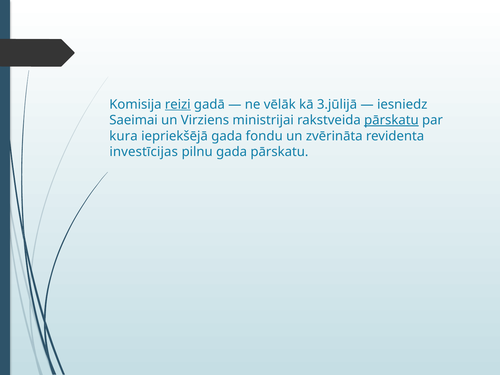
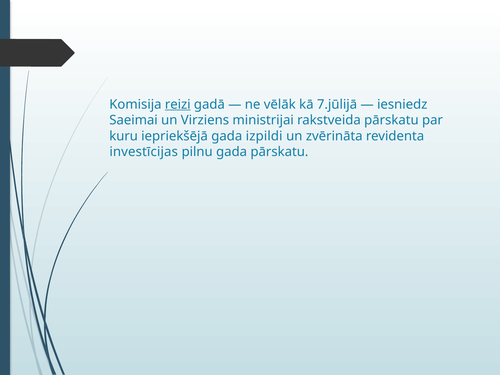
3.jūlijā: 3.jūlijā -> 7.jūlijā (337, 104)
pārskatu underline: present -> none (391, 120)
kura: kura -> kuru (124, 136)
fondu: fondu -> izpildi (264, 136)
